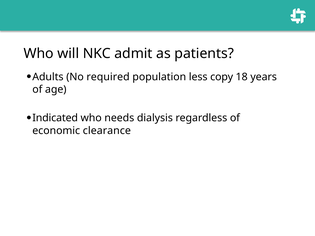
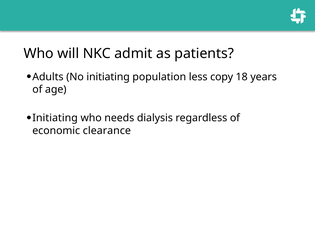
No required: required -> initiating (108, 77)
Indicated: Indicated -> Initiating (55, 118)
